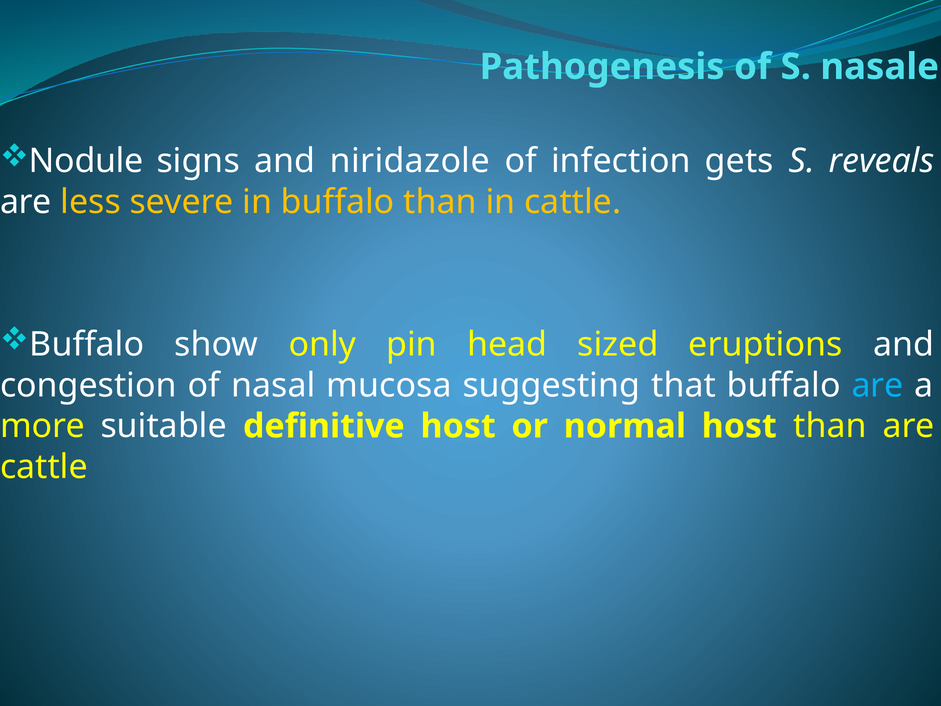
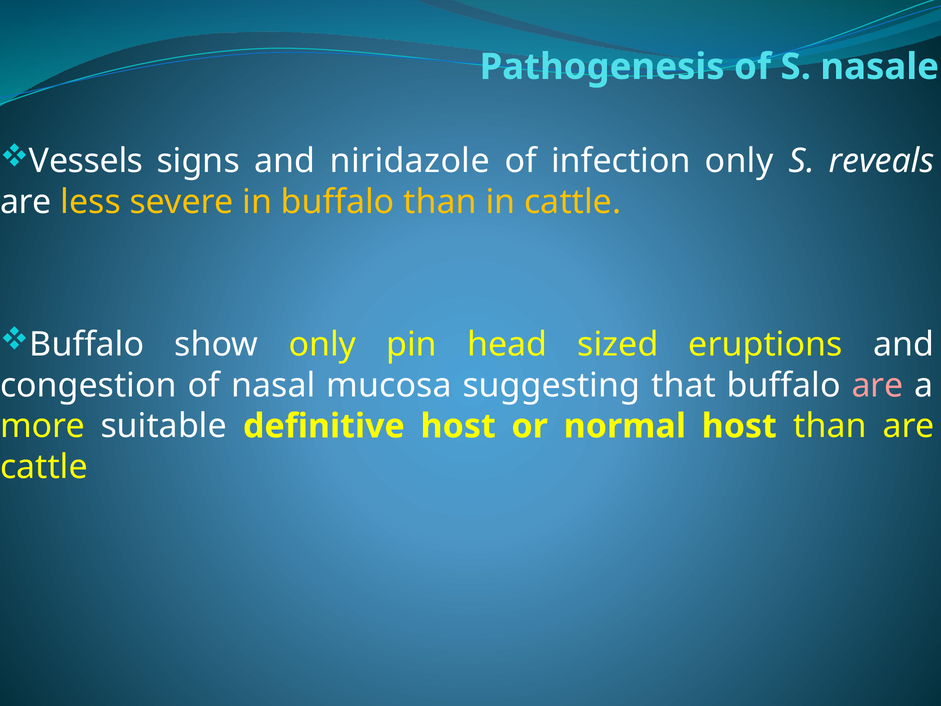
Nodule: Nodule -> Vessels (86, 161)
infection gets: gets -> only (739, 161)
are colour: light blue -> pink (877, 385)
